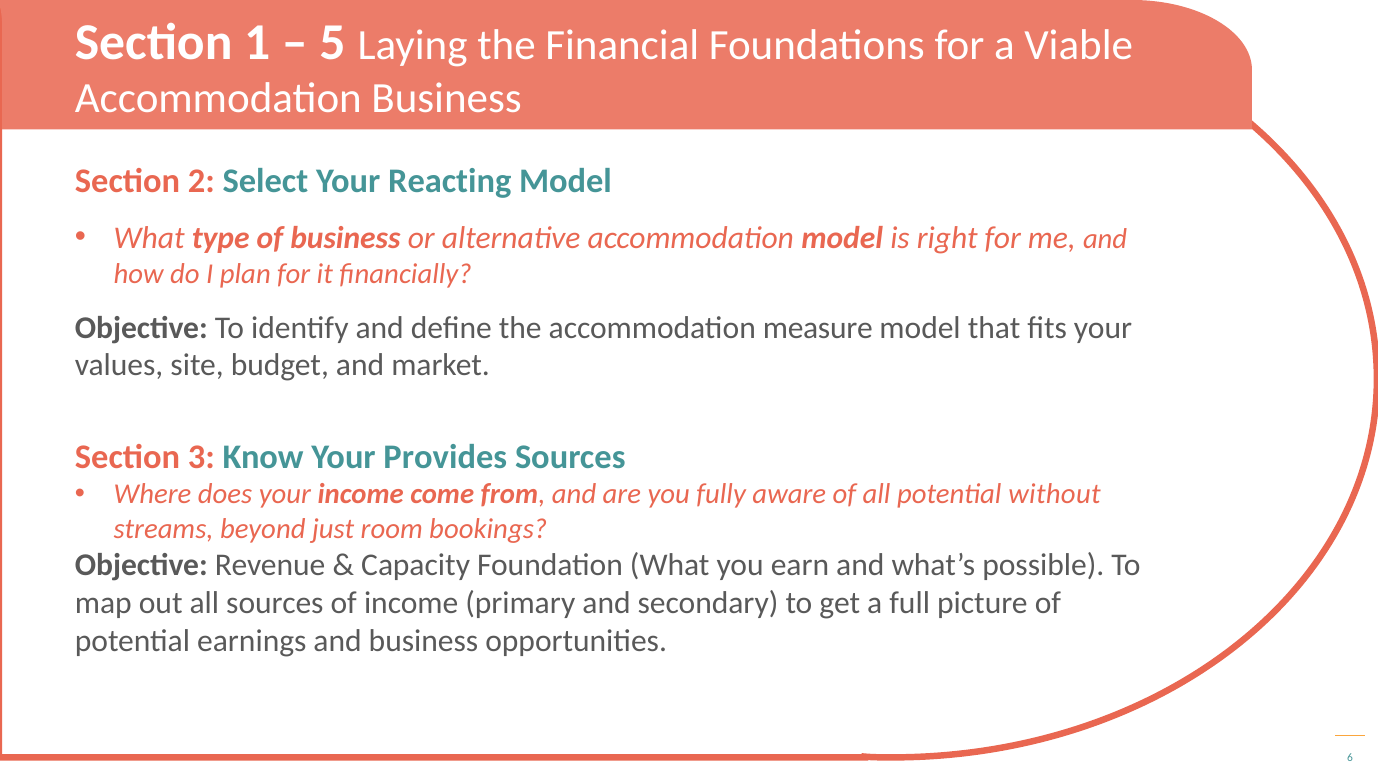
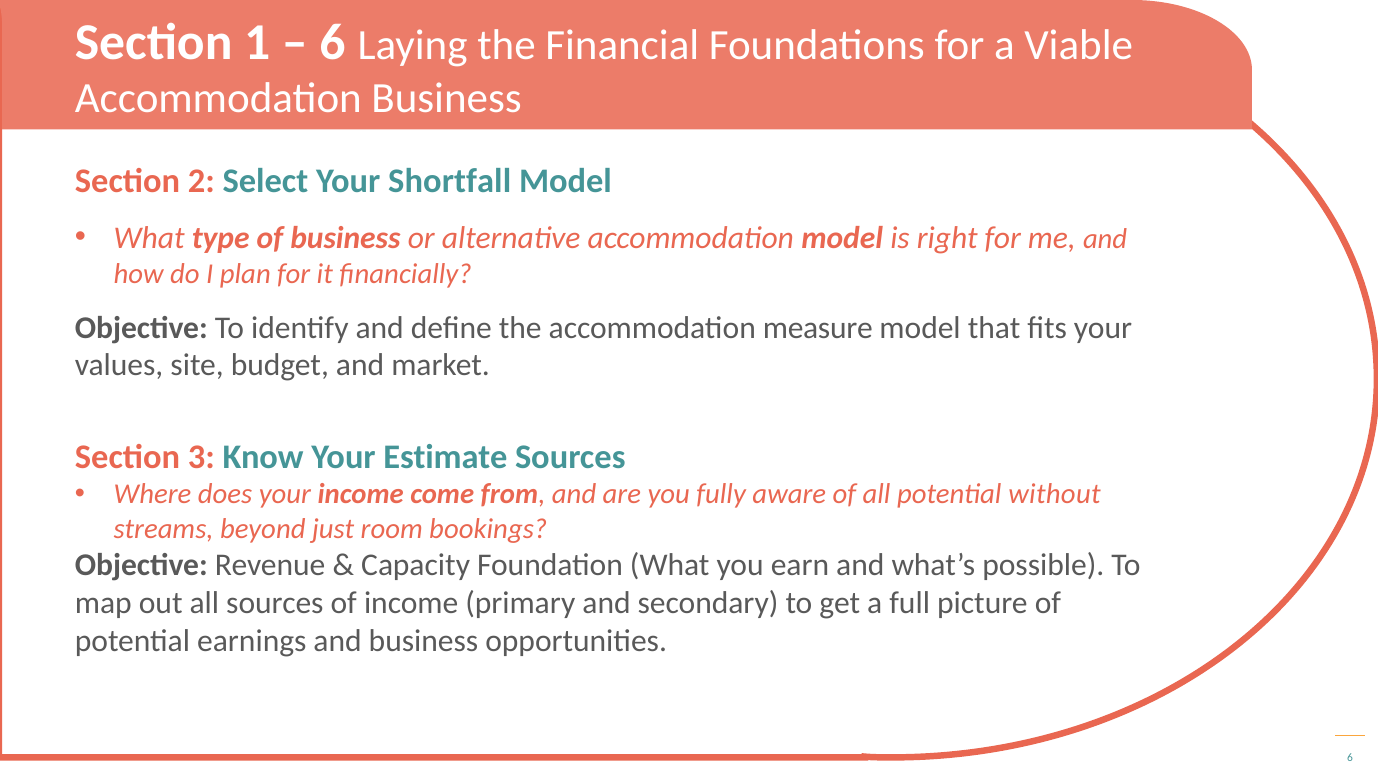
5: 5 -> 6 (332, 42)
Reacting: Reacting -> Shortfall (450, 181)
Provides: Provides -> Estimate (445, 457)
